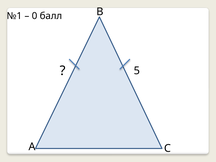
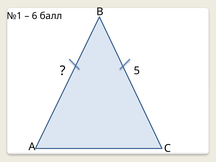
0: 0 -> 6 (35, 16)
